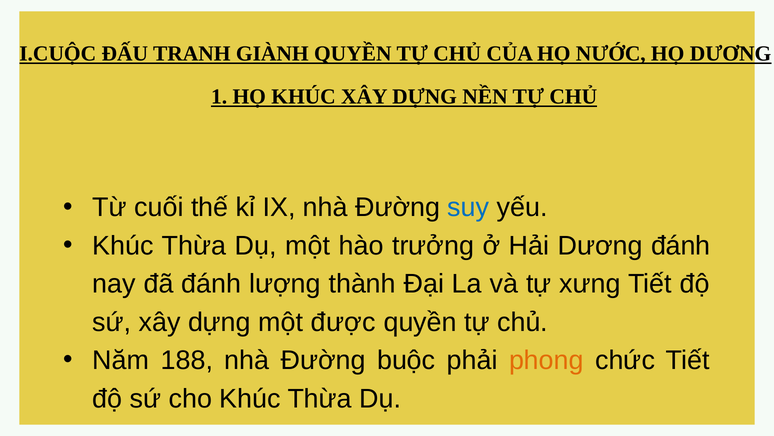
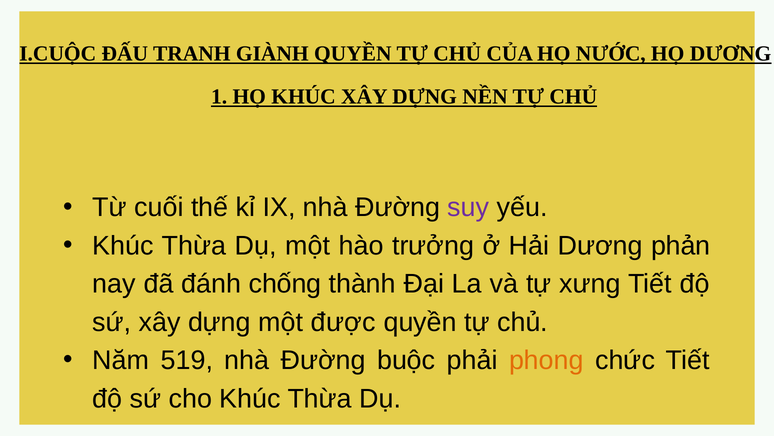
suy colour: blue -> purple (468, 207)
Dương đánh: đánh -> phản (681, 245)
lượng: lượng -> chống (285, 284)
188: 188 -> 519 (187, 360)
